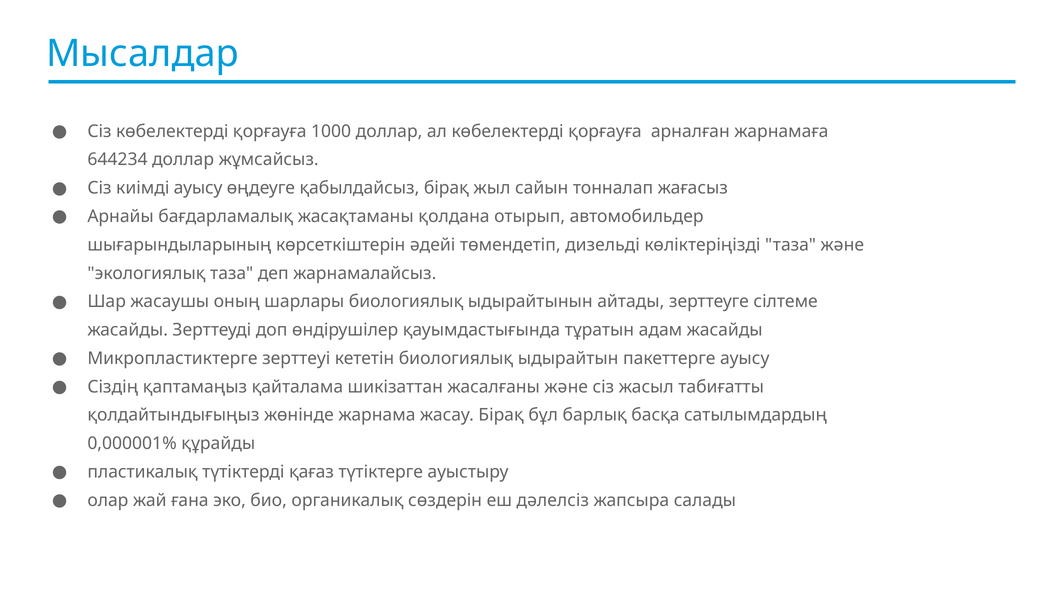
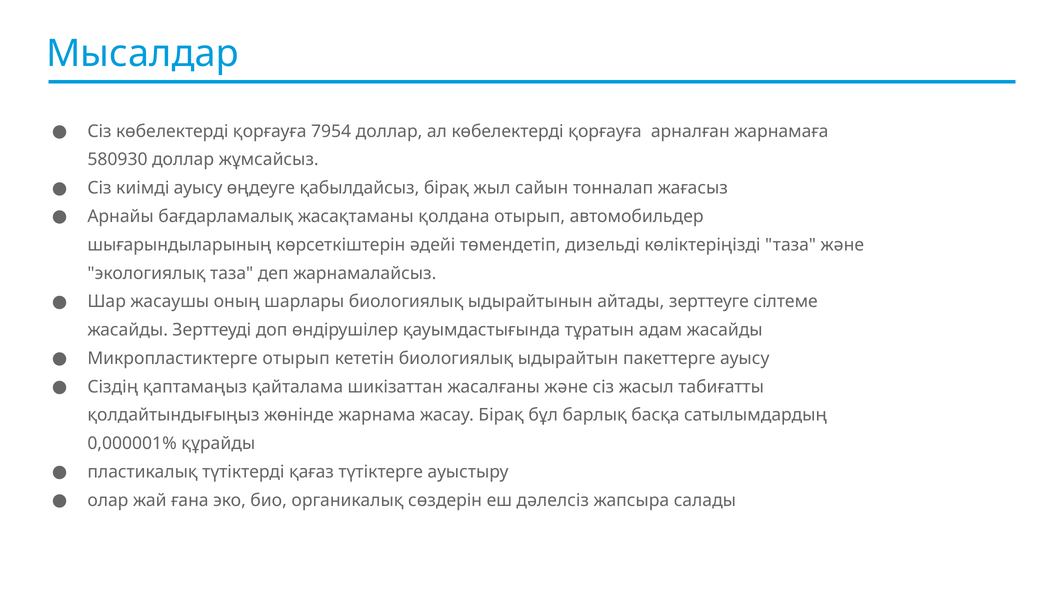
1000: 1000 -> 7954 (331, 131)
644234: 644234 -> 580930 (117, 160)
Микропластиктерге зерттеуі: зерттеуі -> отырып (296, 359)
